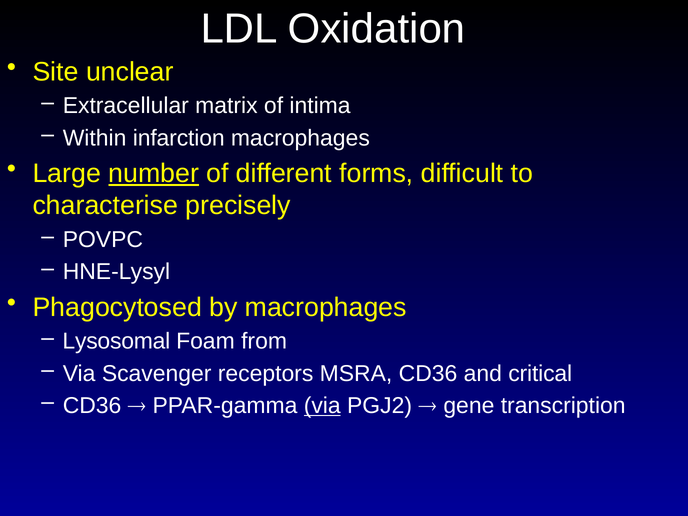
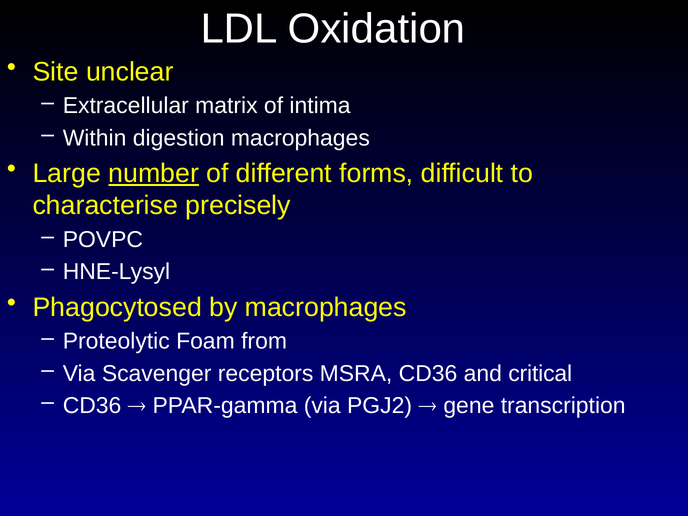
infarction: infarction -> digestion (179, 138)
Lysosomal: Lysosomal -> Proteolytic (116, 341)
via underline: present -> none (322, 406)
